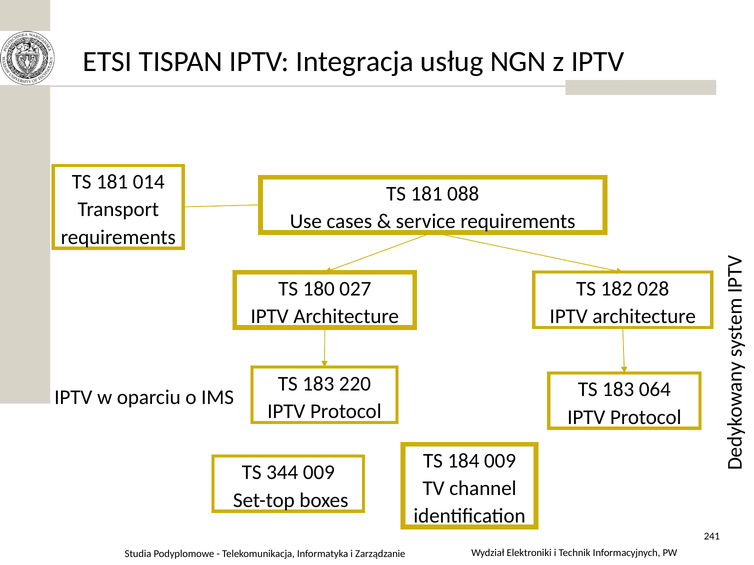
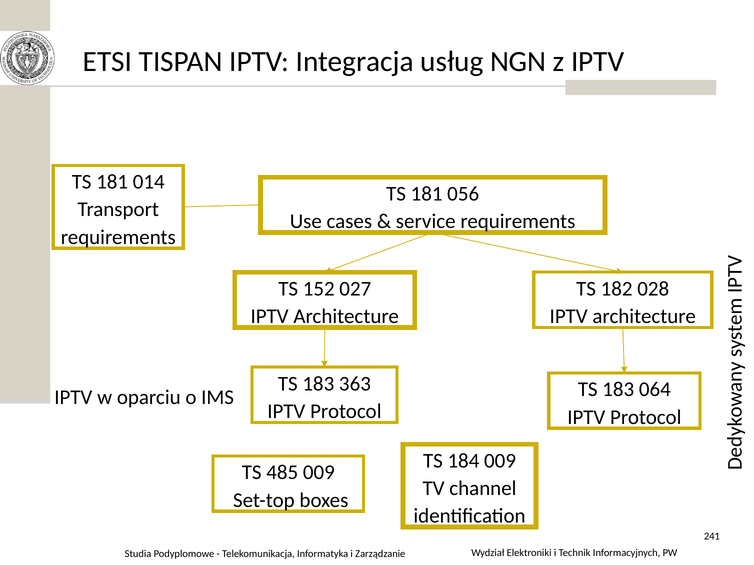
088: 088 -> 056 (463, 194)
180: 180 -> 152 (319, 289)
220: 220 -> 363 (355, 384)
344: 344 -> 485 (282, 473)
